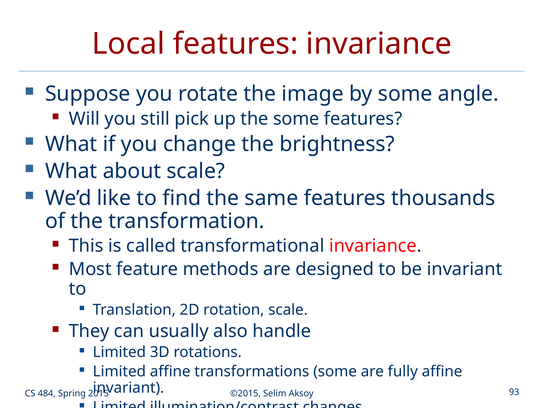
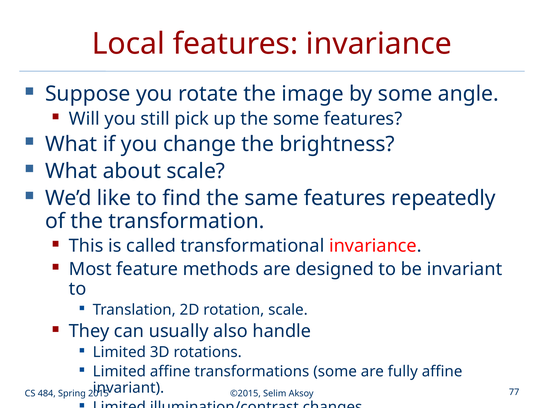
thousands: thousands -> repeatedly (443, 198)
93: 93 -> 77 (514, 392)
